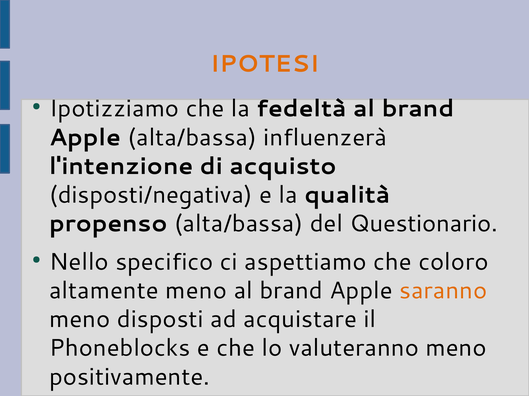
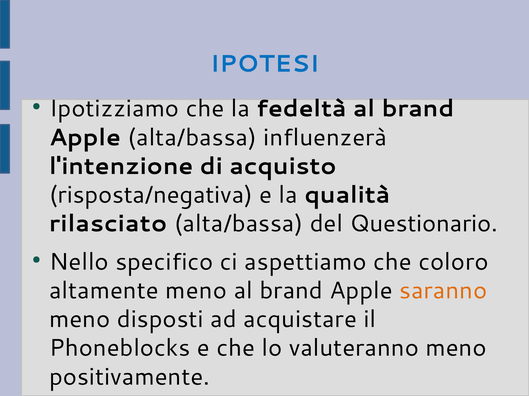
IPOTESI colour: orange -> blue (265, 64)
disposti/negativa: disposti/negativa -> risposta/negativa (151, 195)
propenso: propenso -> rilasciato (108, 224)
